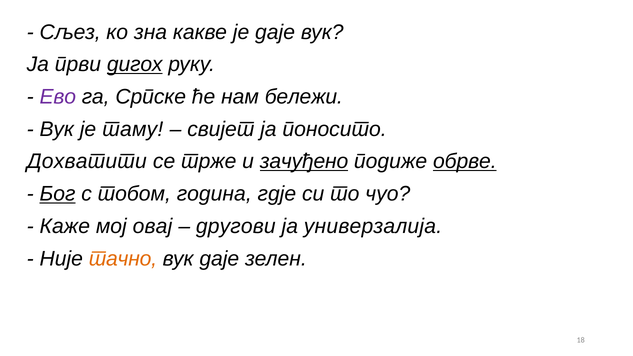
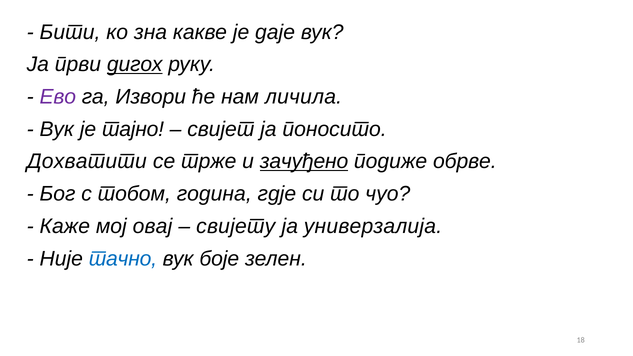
Сљез: Сљез -> Бити (70, 32)
Српске: Српске -> Извори (151, 97)
бележи: бележи -> личила (304, 97)
таму: таму -> тајно (133, 129)
обрве underline: present -> none (465, 162)
Бог underline: present -> none (58, 194)
другови: другови -> свијету (236, 226)
тачно colour: orange -> blue (123, 259)
вук даје: даје -> боје (219, 259)
